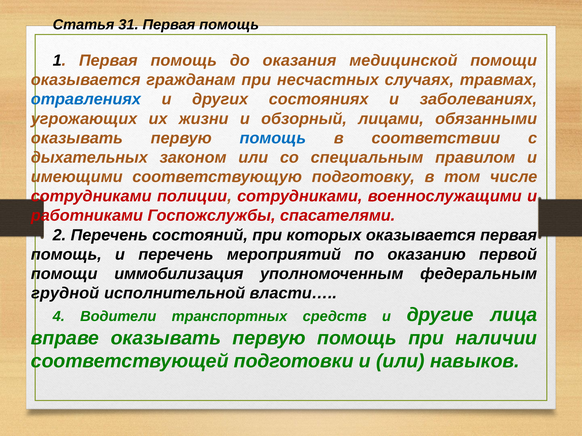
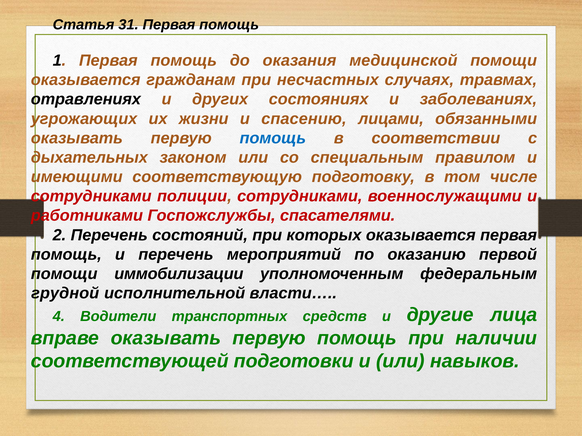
отравлениях colour: blue -> black (86, 99)
обзорный: обзорный -> спасению (304, 119)
иммобилизация: иммобилизация -> иммобилизации (179, 274)
